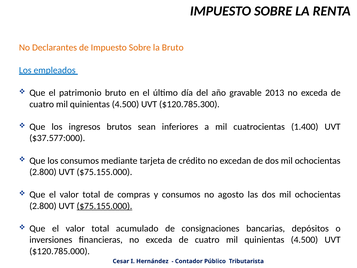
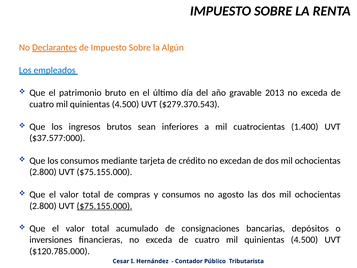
Declarantes underline: none -> present (55, 48)
la Bruto: Bruto -> Algún (173, 48)
$120.785.300: $120.785.300 -> $279.370.543 (189, 104)
